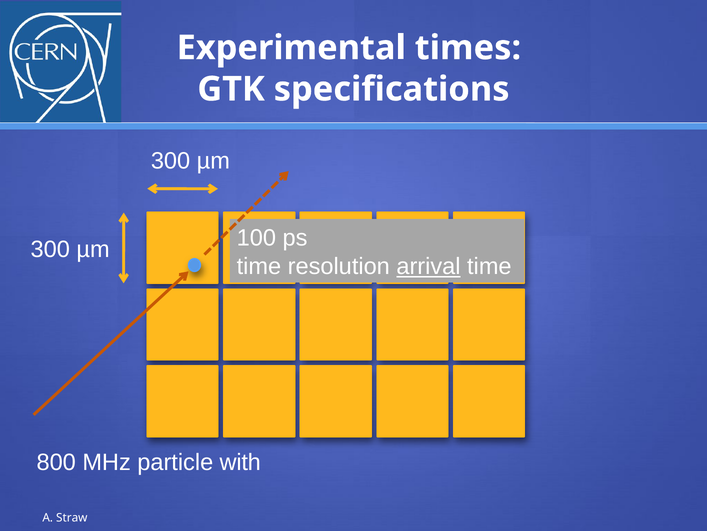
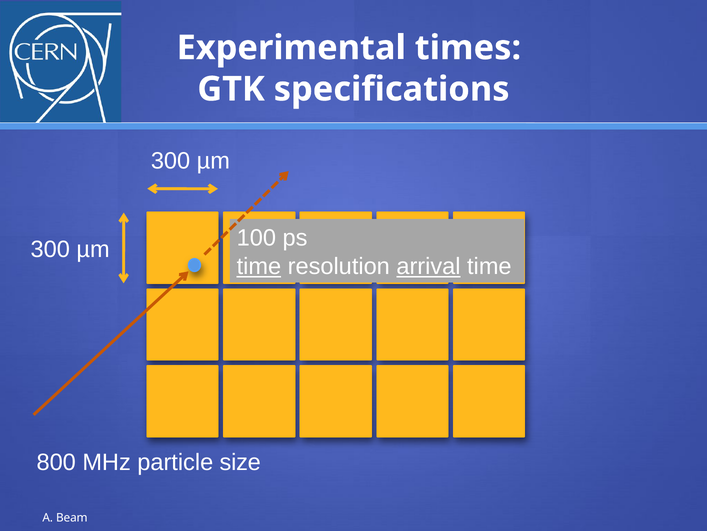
time underline: none -> present (259, 266)
with: with -> size (240, 462)
Straw: Straw -> Beam (72, 517)
